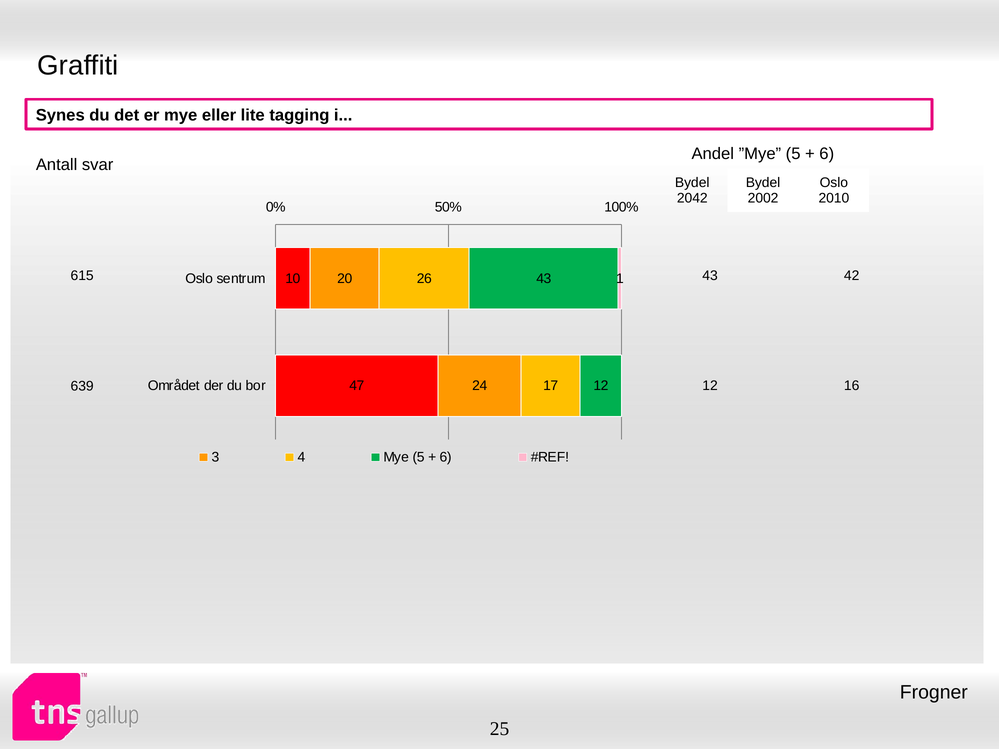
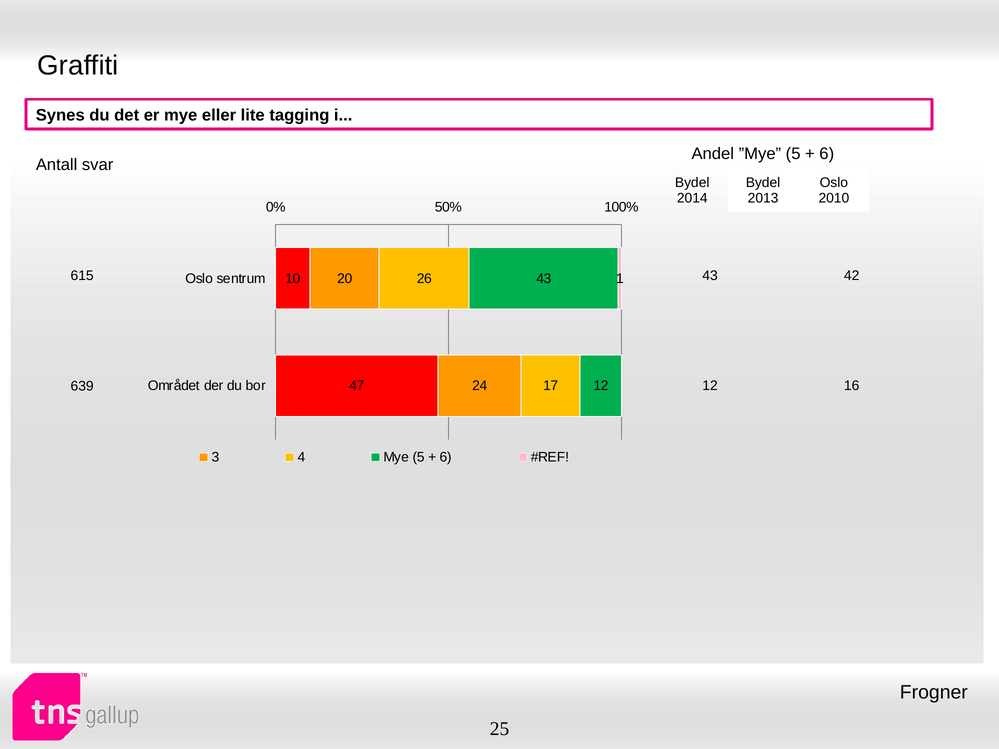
2042: 2042 -> 2014 (692, 198)
2002: 2002 -> 2013 (763, 198)
